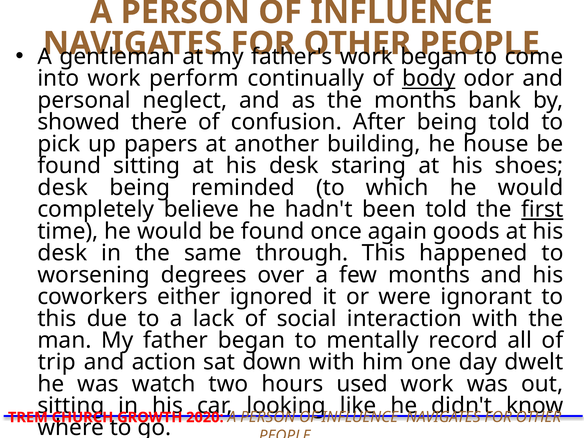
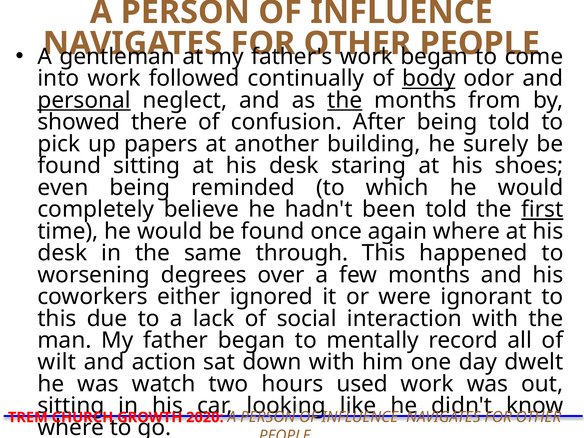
perform: perform -> followed (194, 78)
personal underline: none -> present (84, 100)
the underline: none -> present (345, 100)
bank: bank -> from (495, 100)
house: house -> surely (496, 144)
desk: desk -> even (63, 188)
again goods: goods -> where (466, 231)
trip: trip -> wilt (57, 362)
